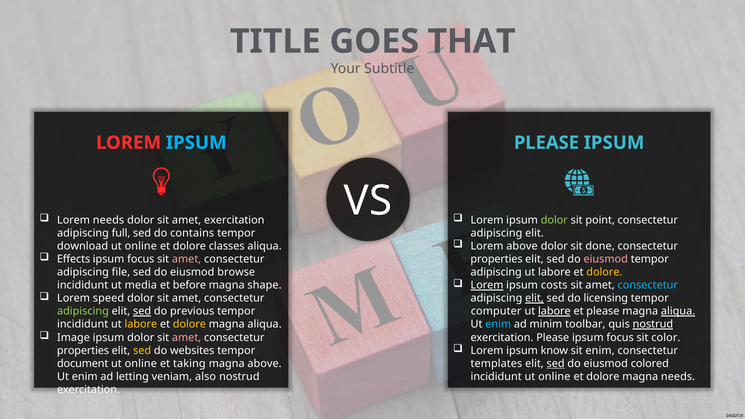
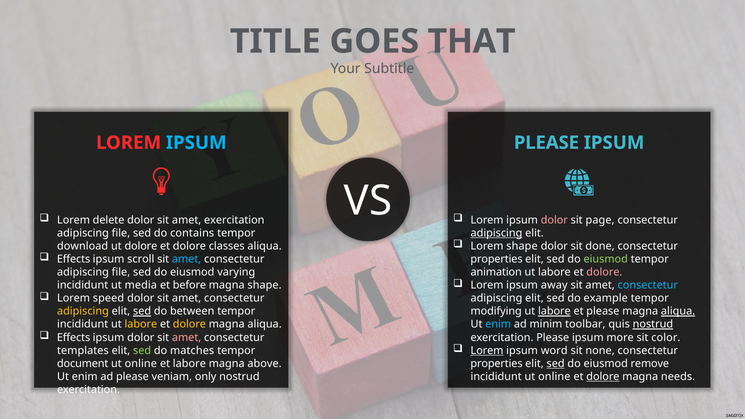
Lorem needs: needs -> delete (109, 220)
dolor colour: light green -> pink (554, 220)
point: point -> page (600, 220)
full: full -> file (121, 233)
adipiscing underline: none -> present (496, 233)
Lorem above: above -> shape (522, 246)
online: online -> dolore (141, 246)
focus: focus -> scroll (141, 259)
amet colour: pink -> light blue (187, 259)
eiusmod colour: pink -> light green (606, 259)
browse: browse -> varying (236, 272)
adipiscing: adipiscing -> animation (496, 272)
dolore colour: yellow -> pink (604, 272)
Lorem underline: present -> none (487, 285)
costs: costs -> away (554, 285)
elit underline: present -> none (534, 298)
licensing: licensing -> example (606, 298)
adipiscing colour: light green -> yellow (83, 311)
previous: previous -> between (192, 311)
computer: computer -> modifying (496, 311)
Image: Image -> Effects (74, 337)
focus: focus -> more (620, 337)
Lorem underline: none -> present (487, 351)
know: know -> word (554, 351)
sit enim: enim -> none (600, 351)
properties: properties -> templates (83, 351)
sed colour: yellow -> light green (142, 351)
websites: websites -> matches (192, 351)
et taking: taking -> labore (189, 364)
templates: templates -> properties (497, 364)
colored: colored -> remove (650, 364)
ad letting: letting -> please (132, 377)
also: also -> only (206, 377)
dolore underline: none -> present (603, 377)
